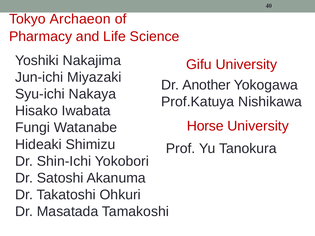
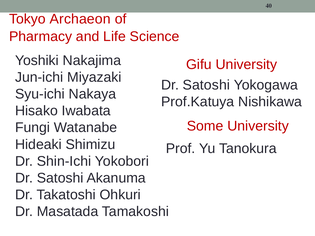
Another: Another -> Satoshi (206, 85)
Horse: Horse -> Some (205, 126)
